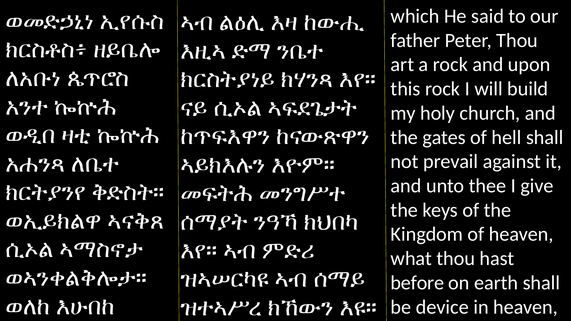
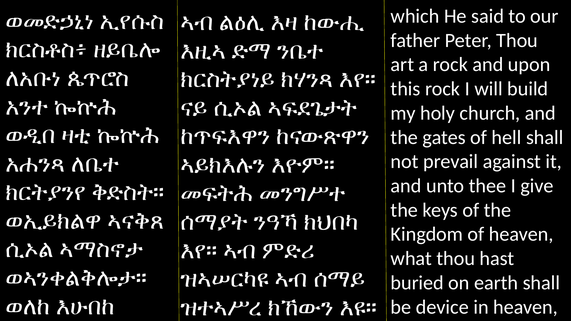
before: before -> buried (417, 283)
